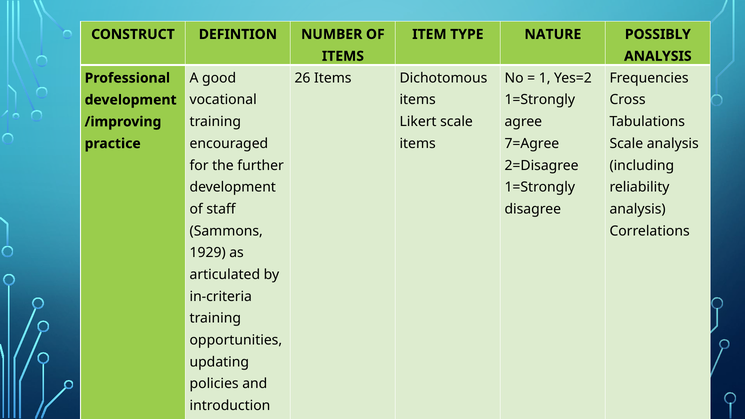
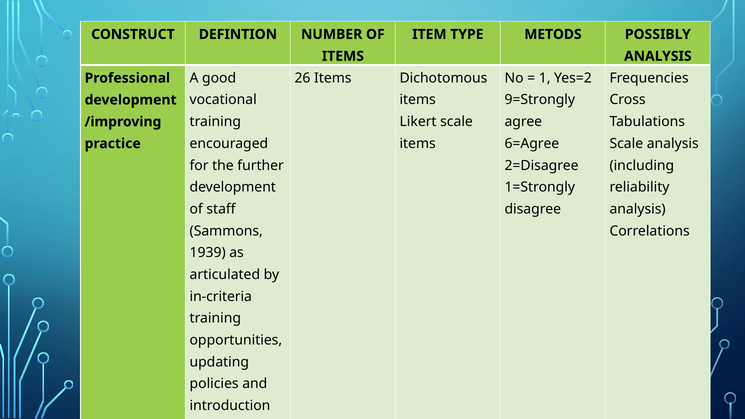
NATURE: NATURE -> METODS (553, 34)
1=Strongly: 1=Strongly -> 9=Strongly (540, 100)
7=Agree: 7=Agree -> 6=Agree (532, 144)
1929: 1929 -> 1939 (208, 253)
